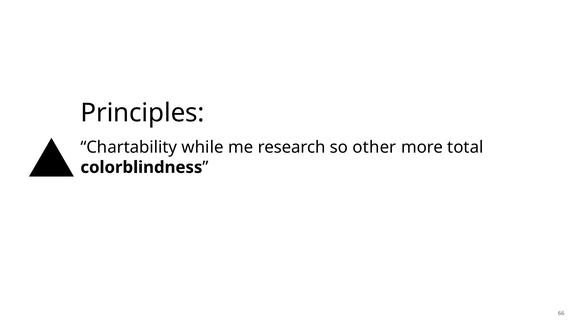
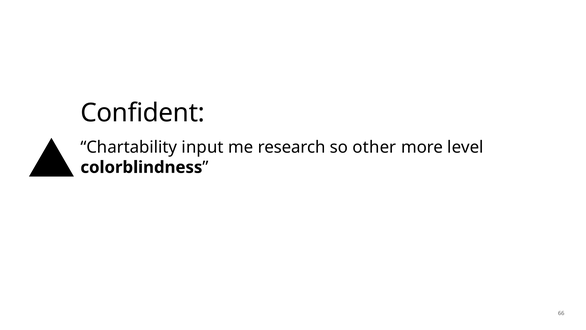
Principles: Principles -> Confident (143, 113)
while: while -> input (203, 147)
total: total -> level (465, 147)
